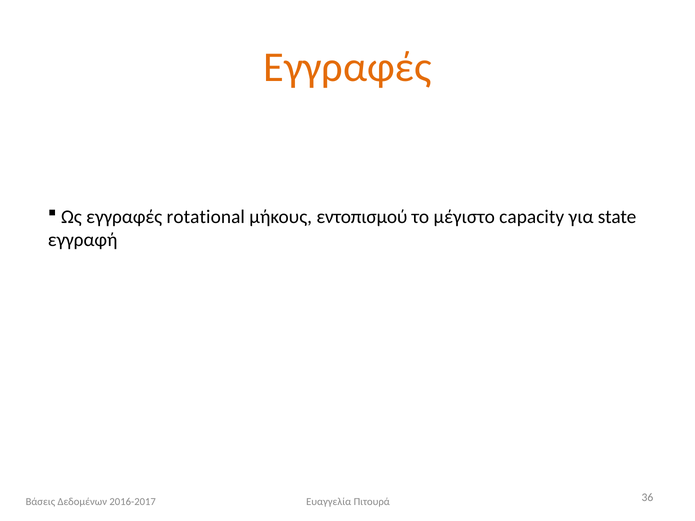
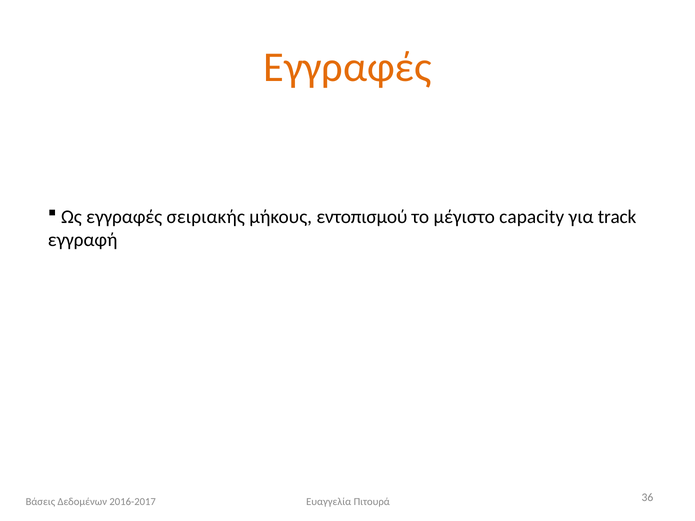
rotational: rotational -> σειριακής (206, 217)
state: state -> track (617, 217)
